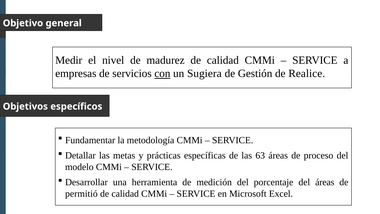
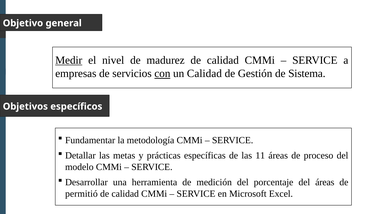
Medir underline: none -> present (69, 60)
un Sugiera: Sugiera -> Calidad (204, 73)
Realice: Realice -> Sistema (307, 73)
63: 63 -> 11 (260, 155)
